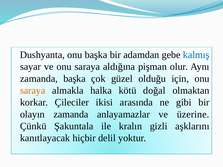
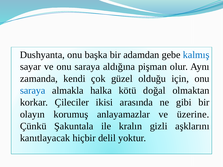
zamanda başka: başka -> kendi (74, 79)
saraya colour: orange -> blue (33, 91)
olayın zamanda: zamanda -> korumuş (71, 114)
